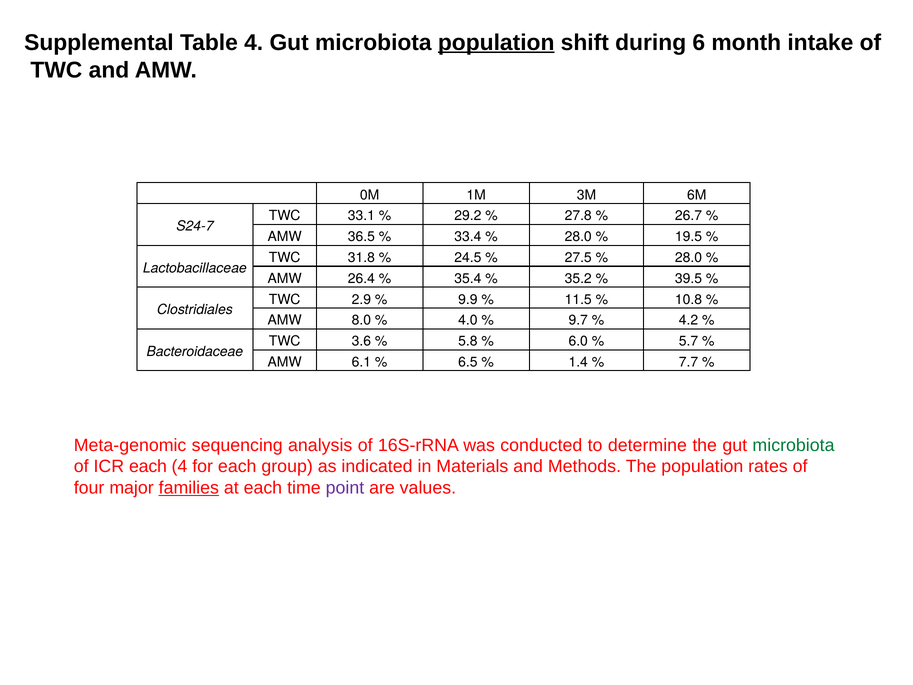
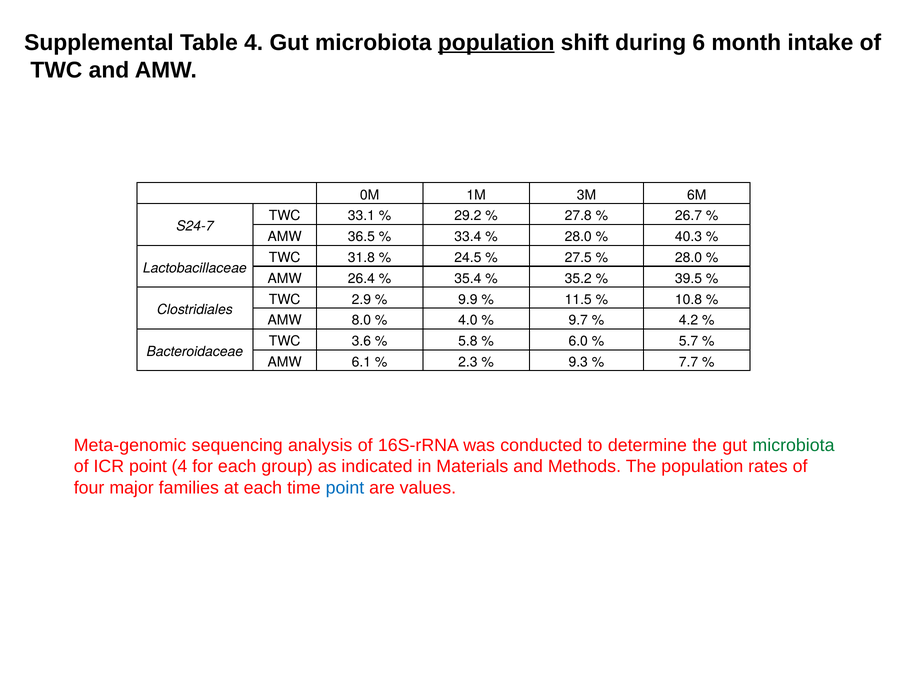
19.5: 19.5 -> 40.3 (689, 237)
6.5: 6.5 -> 2.3 (468, 362)
1.4: 1.4 -> 9.3 (578, 362)
ICR each: each -> point (148, 466)
families underline: present -> none (189, 488)
point colour: purple -> blue (345, 488)
